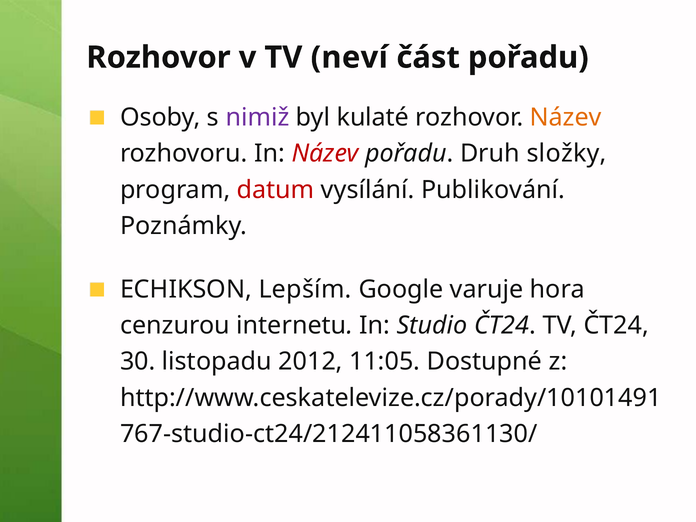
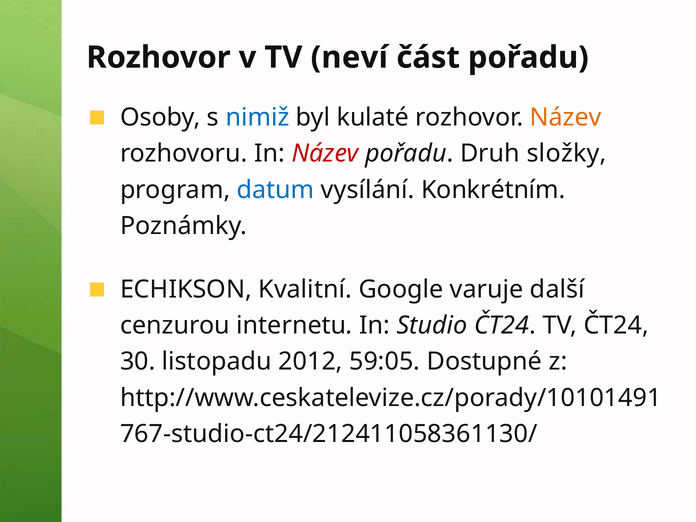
nimiž colour: purple -> blue (257, 117)
datum colour: red -> blue (276, 190)
Publikování: Publikování -> Konkrétním (493, 190)
Lepším: Lepším -> Kvalitní (305, 289)
hora: hora -> další (557, 289)
11:05: 11:05 -> 59:05 (385, 362)
